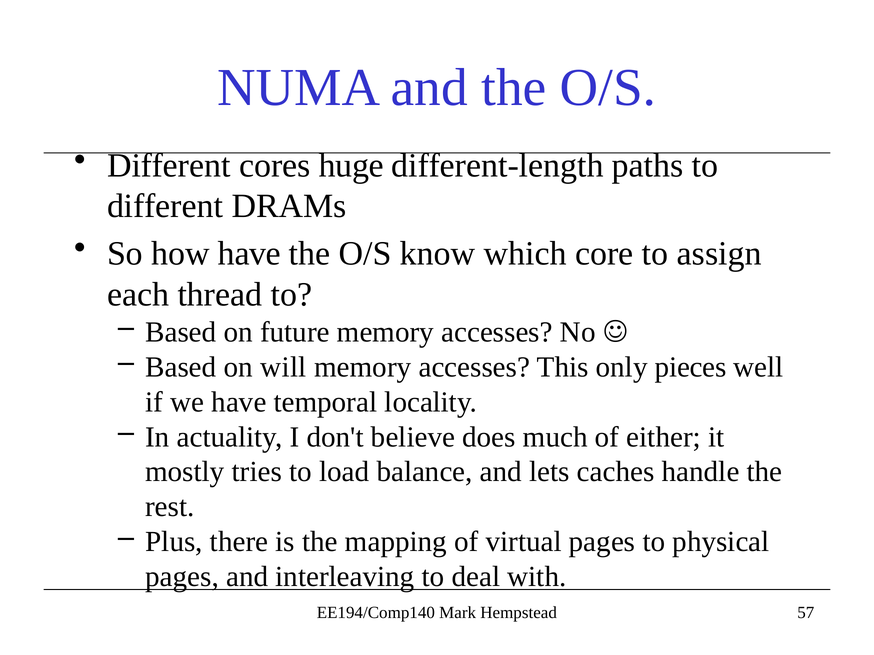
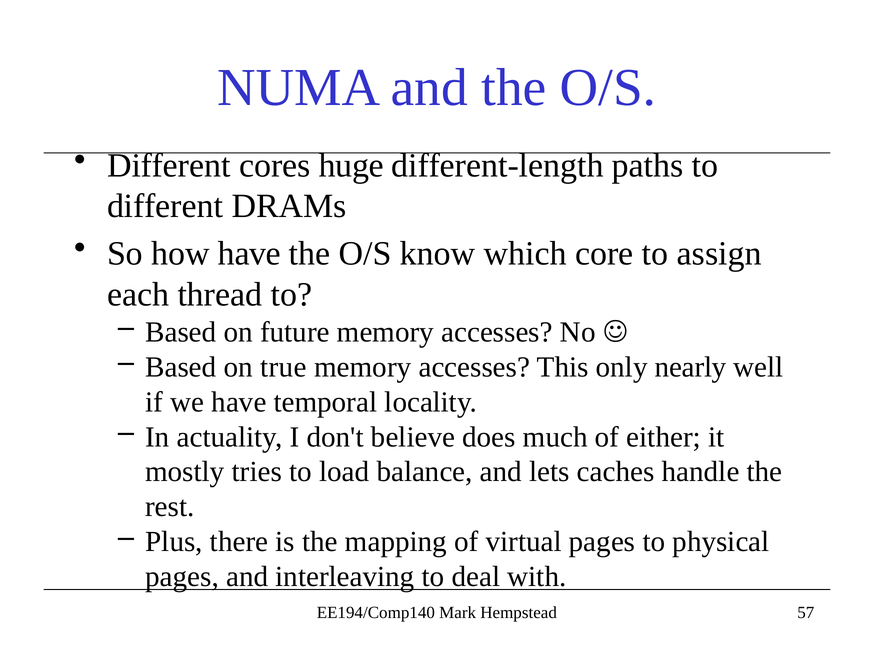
will: will -> true (283, 367)
pieces: pieces -> nearly (691, 367)
